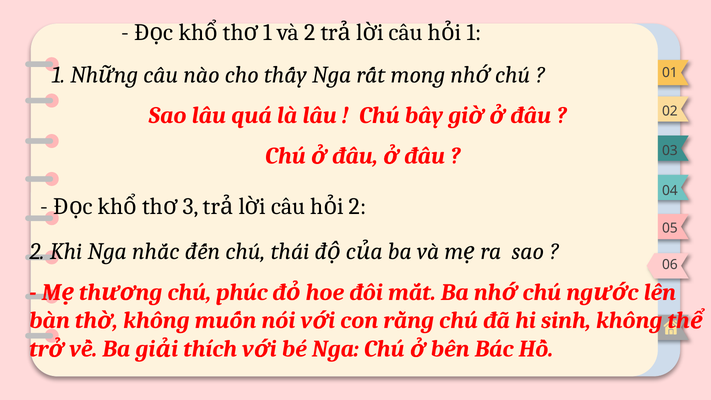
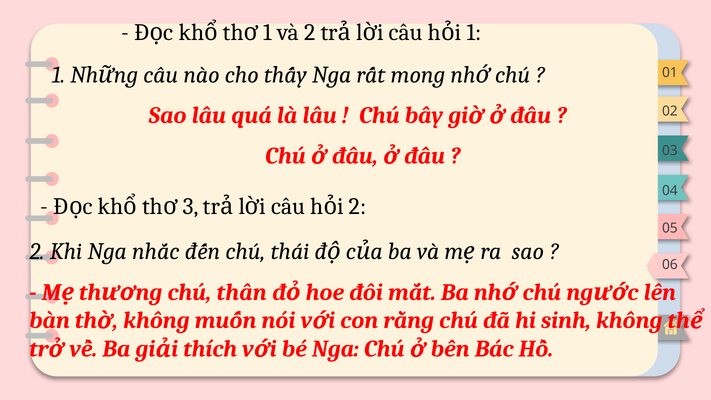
phúc: phúc -> thân (242, 292)
